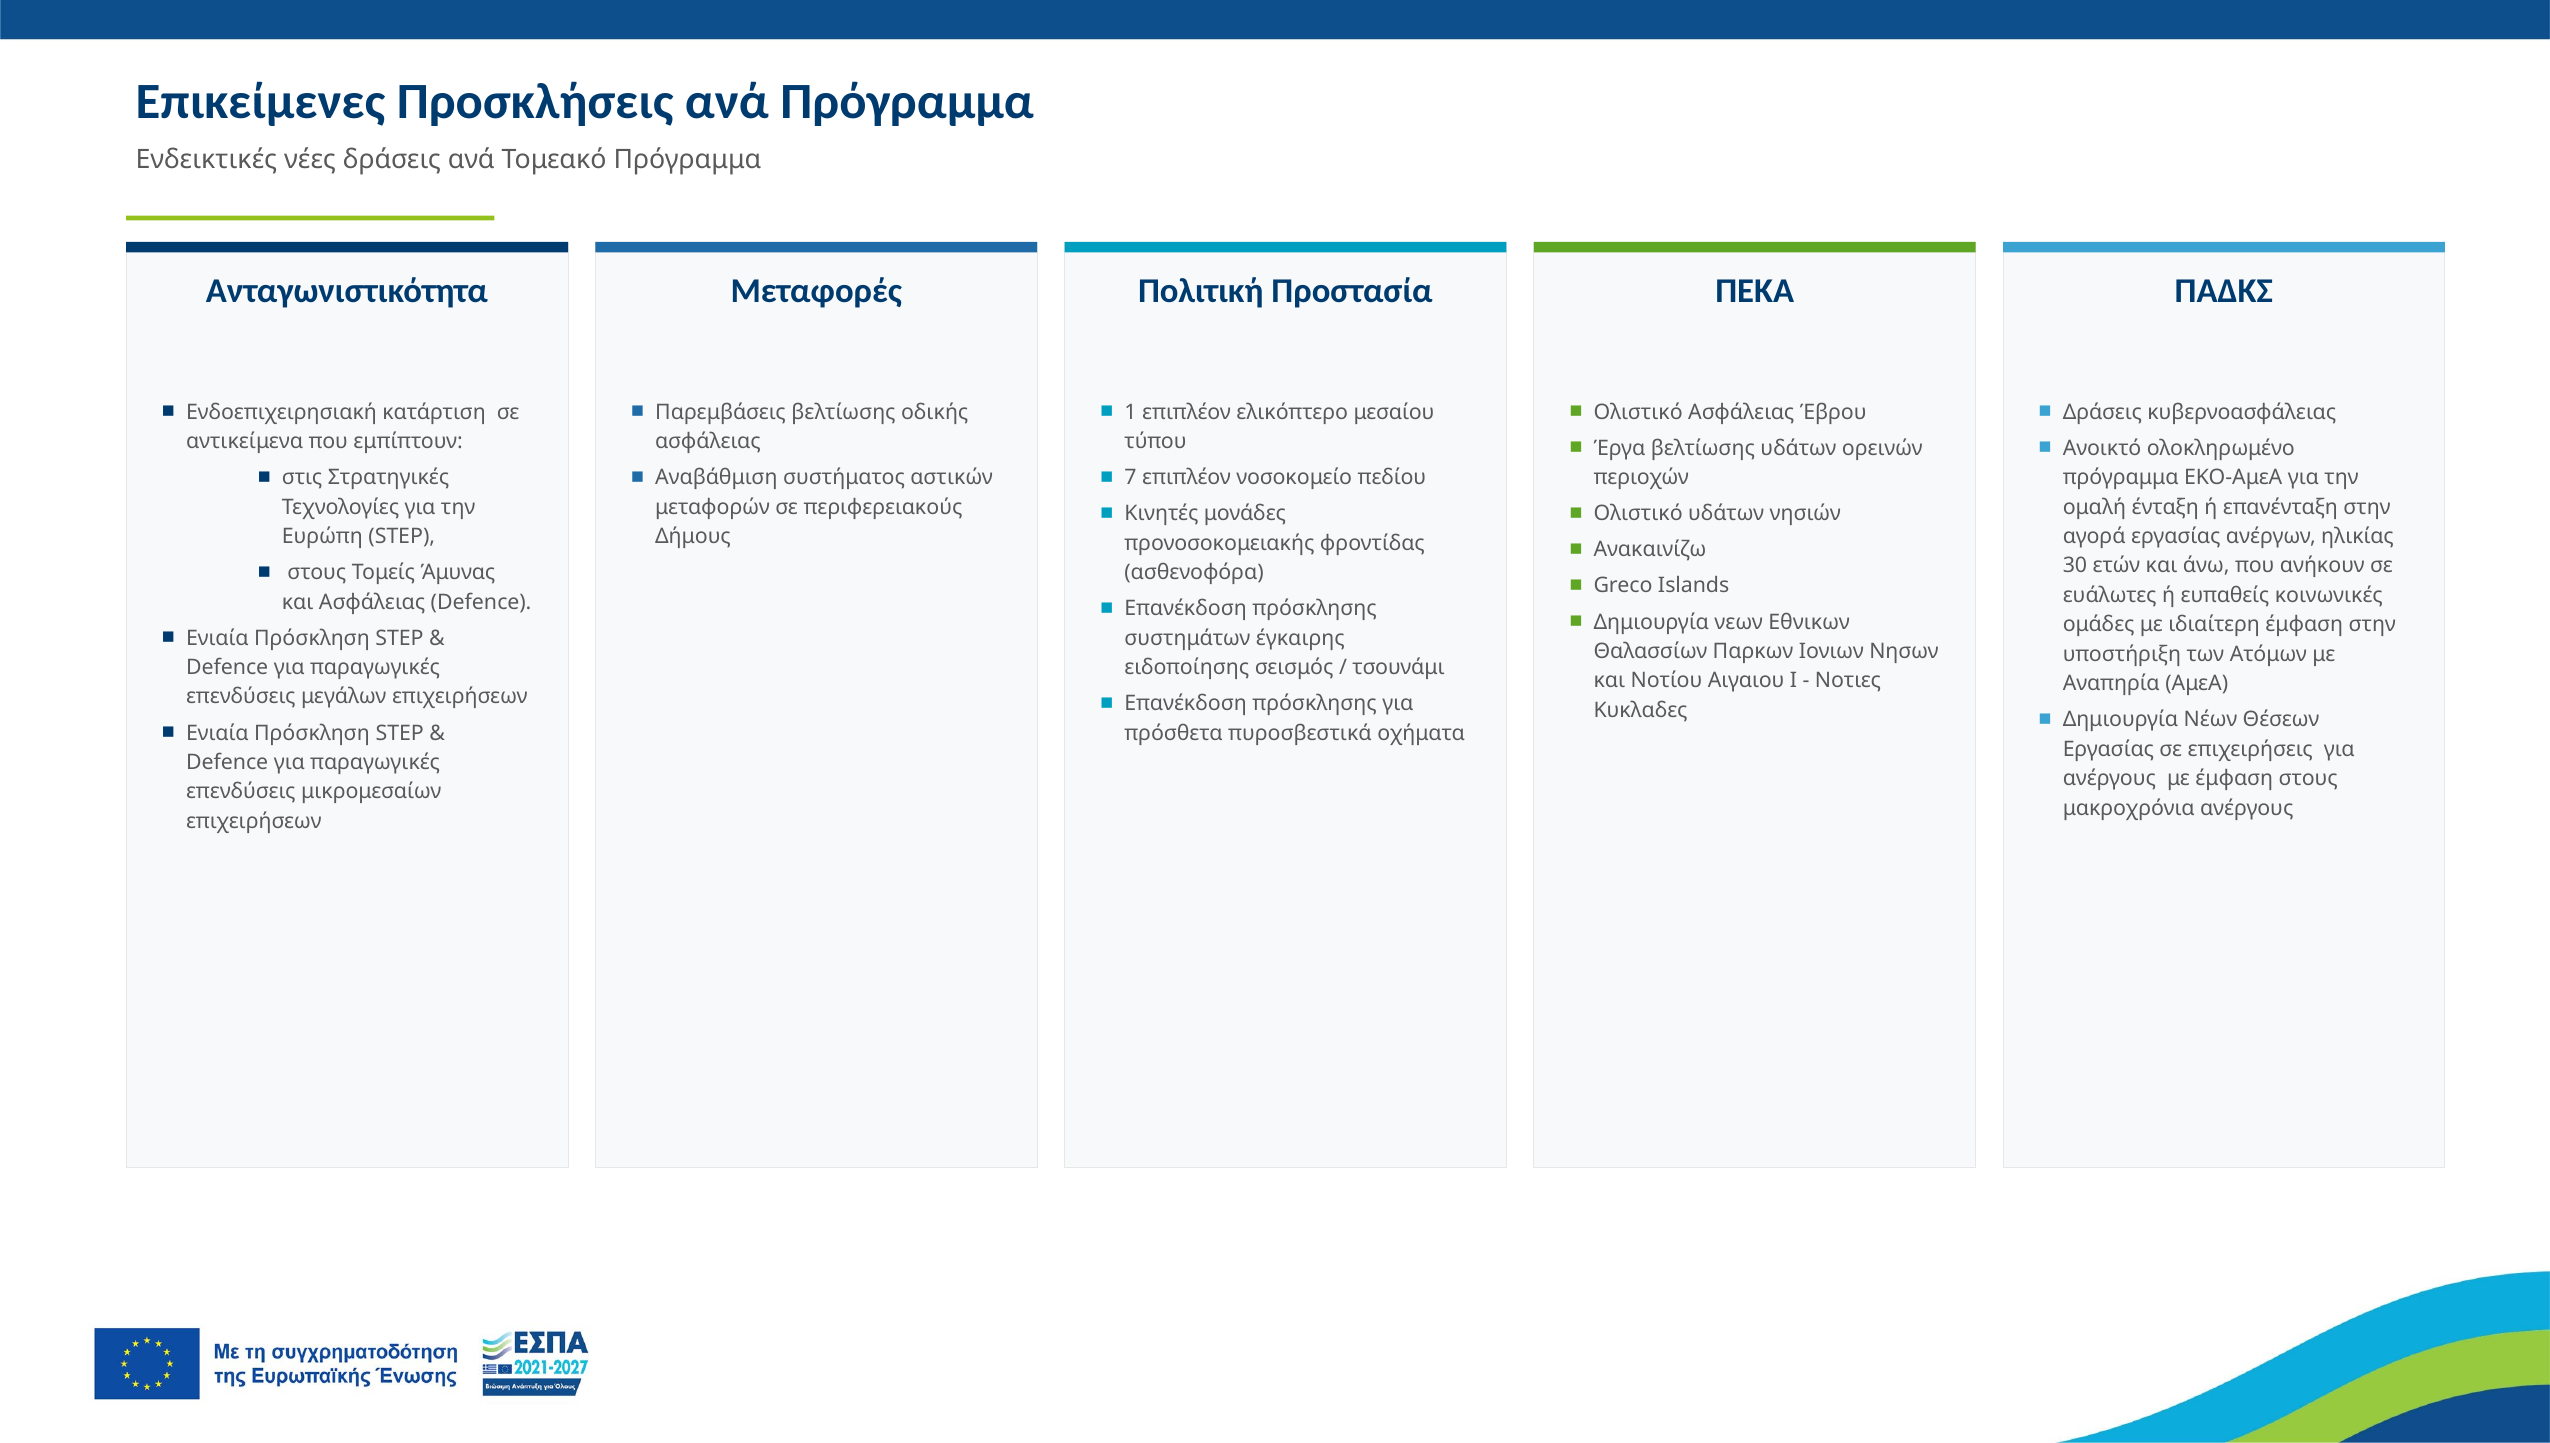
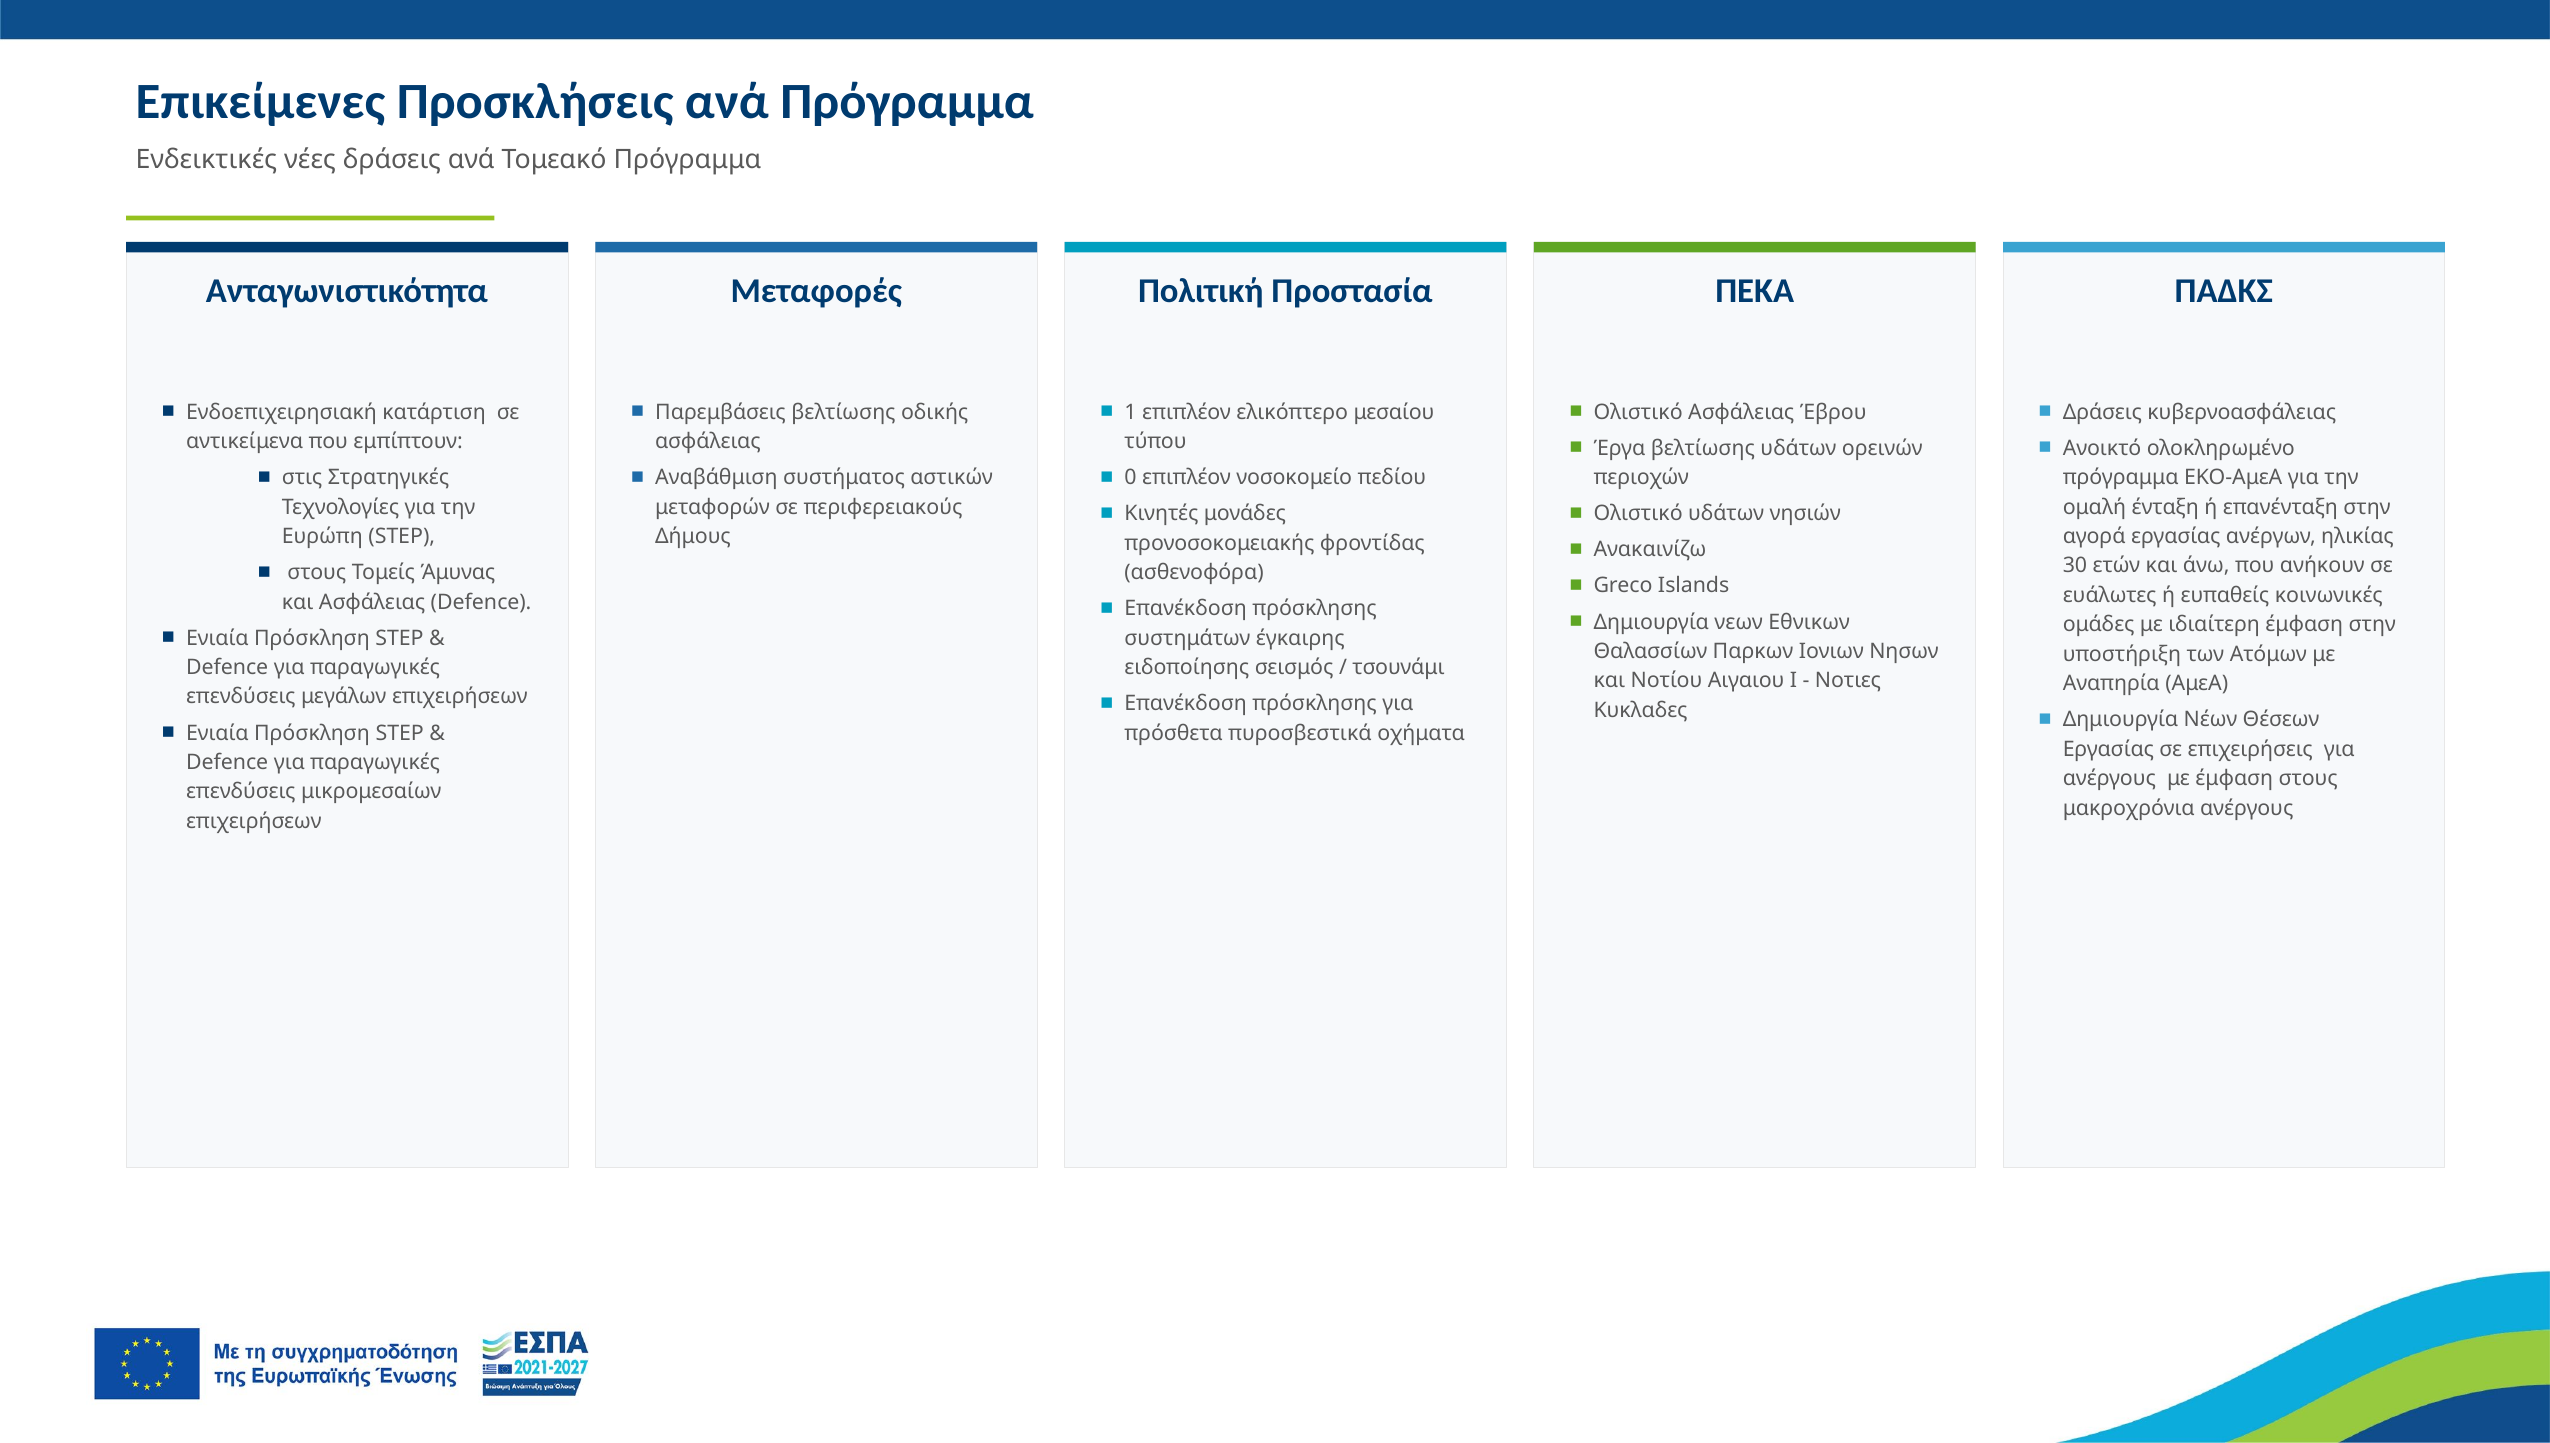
7: 7 -> 0 (1131, 478)
